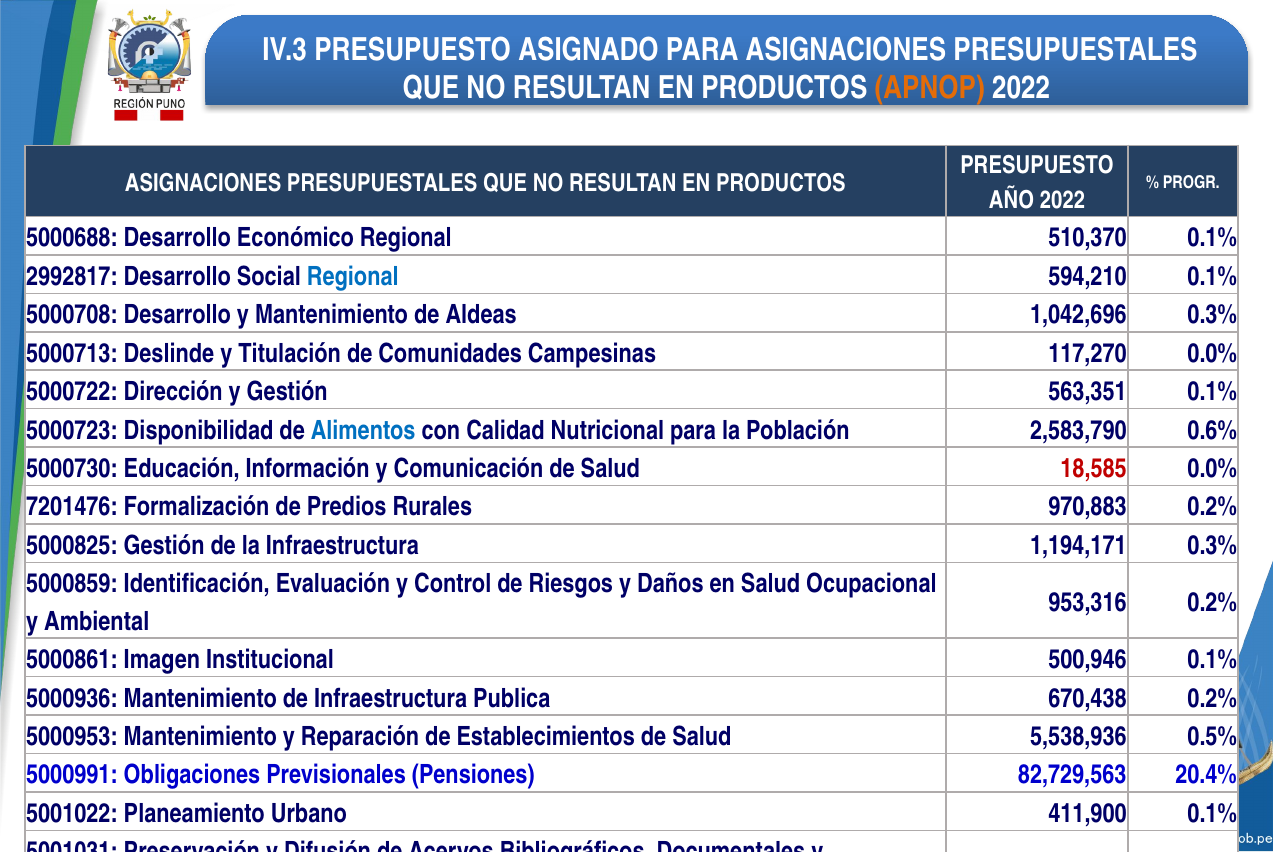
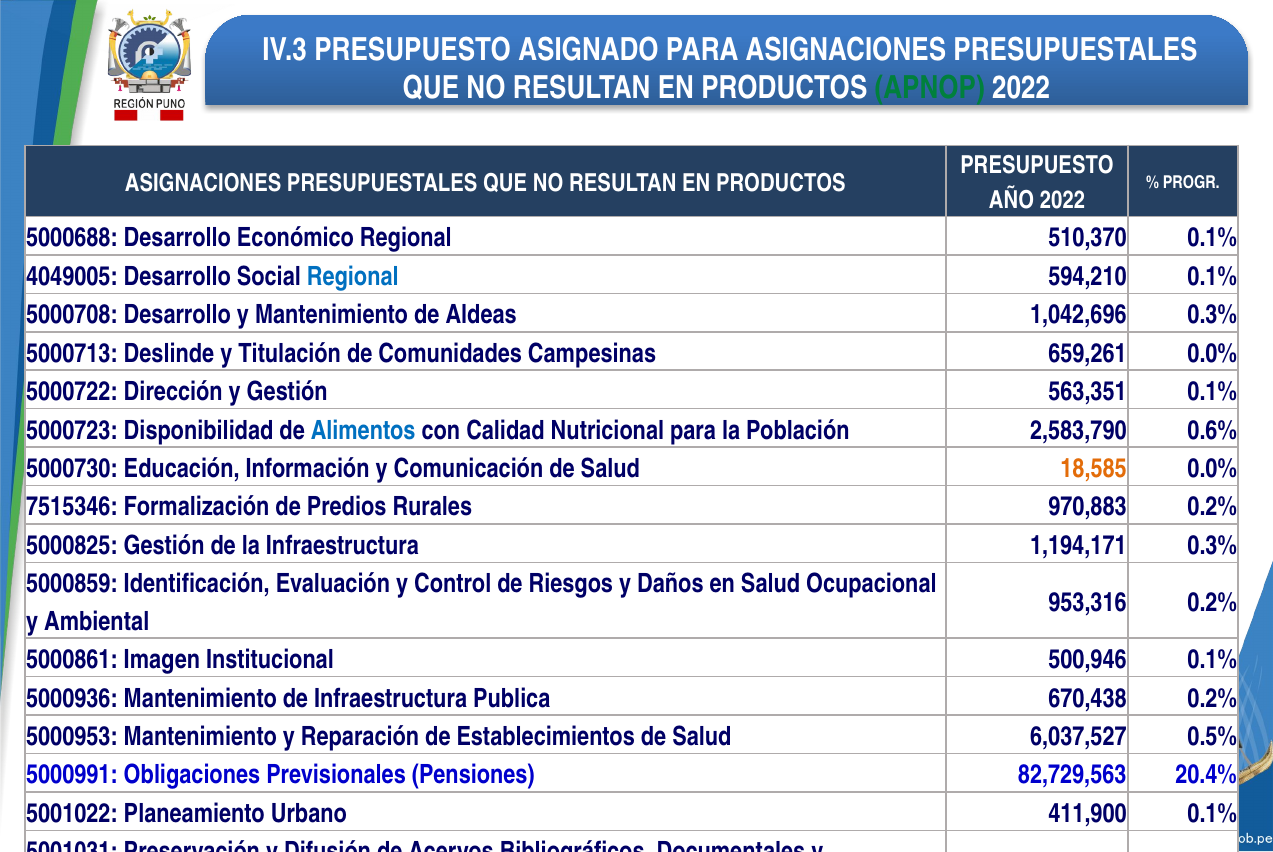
APNOP colour: orange -> green (930, 88)
2992817: 2992817 -> 4049005 (72, 276)
117,270: 117,270 -> 659,261 (1088, 353)
18,585 colour: red -> orange (1094, 469)
7201476: 7201476 -> 7515346 (72, 507)
5,538,936: 5,538,936 -> 6,037,527 (1078, 737)
